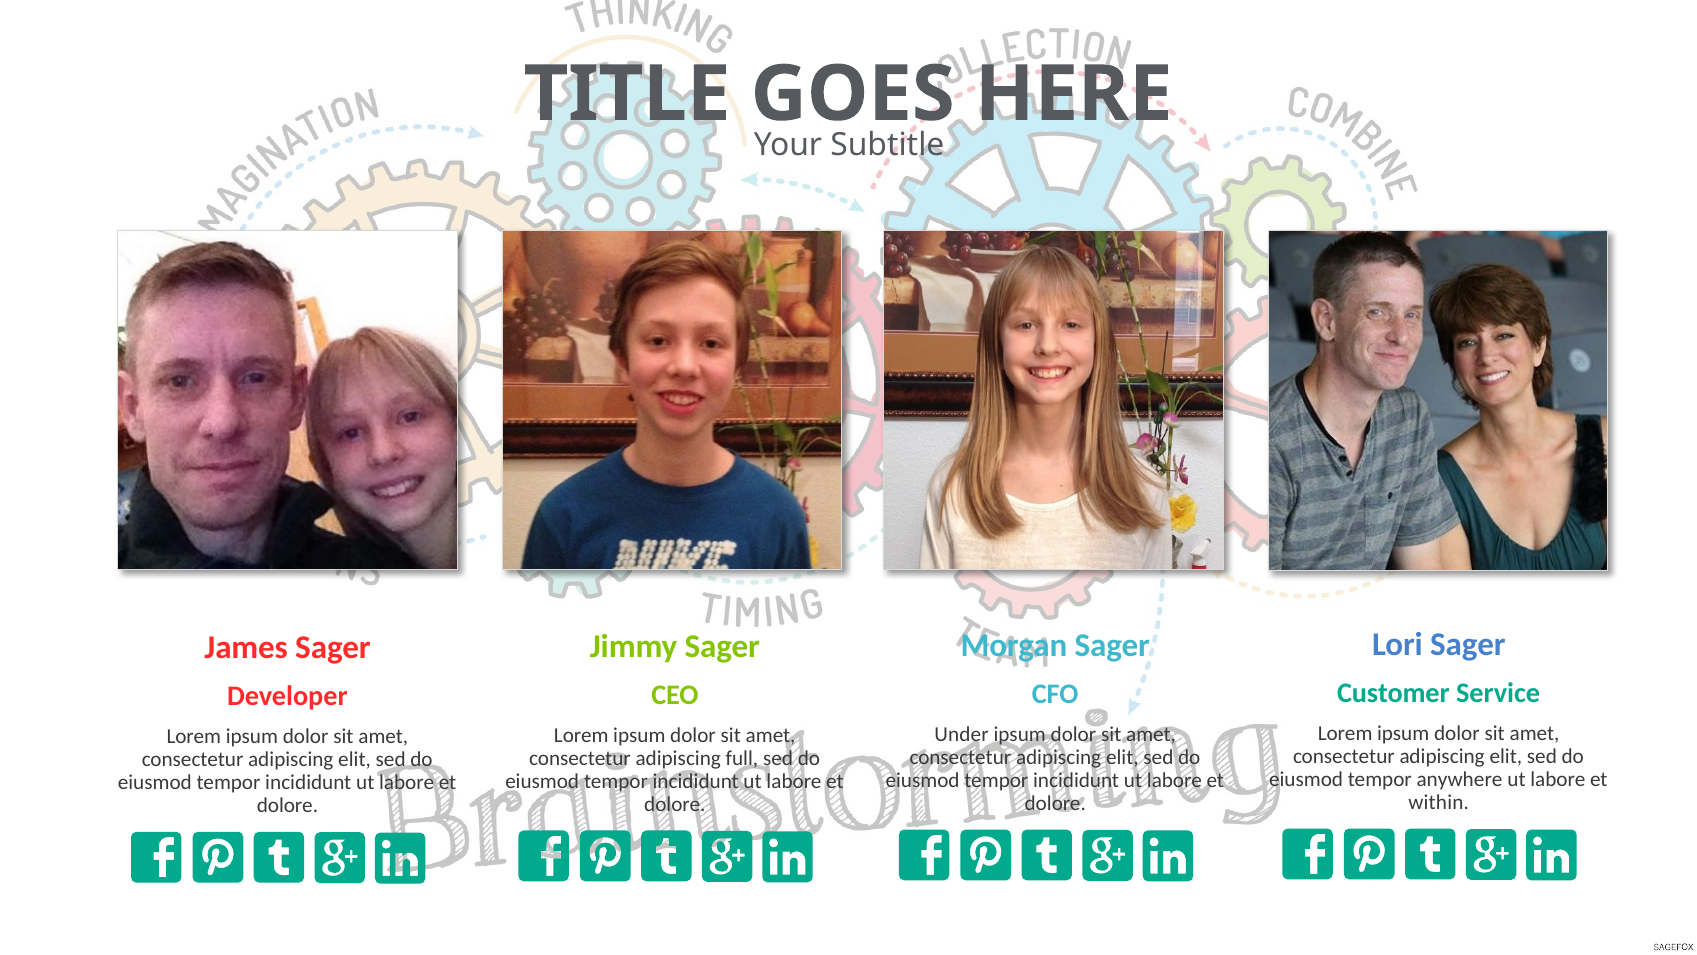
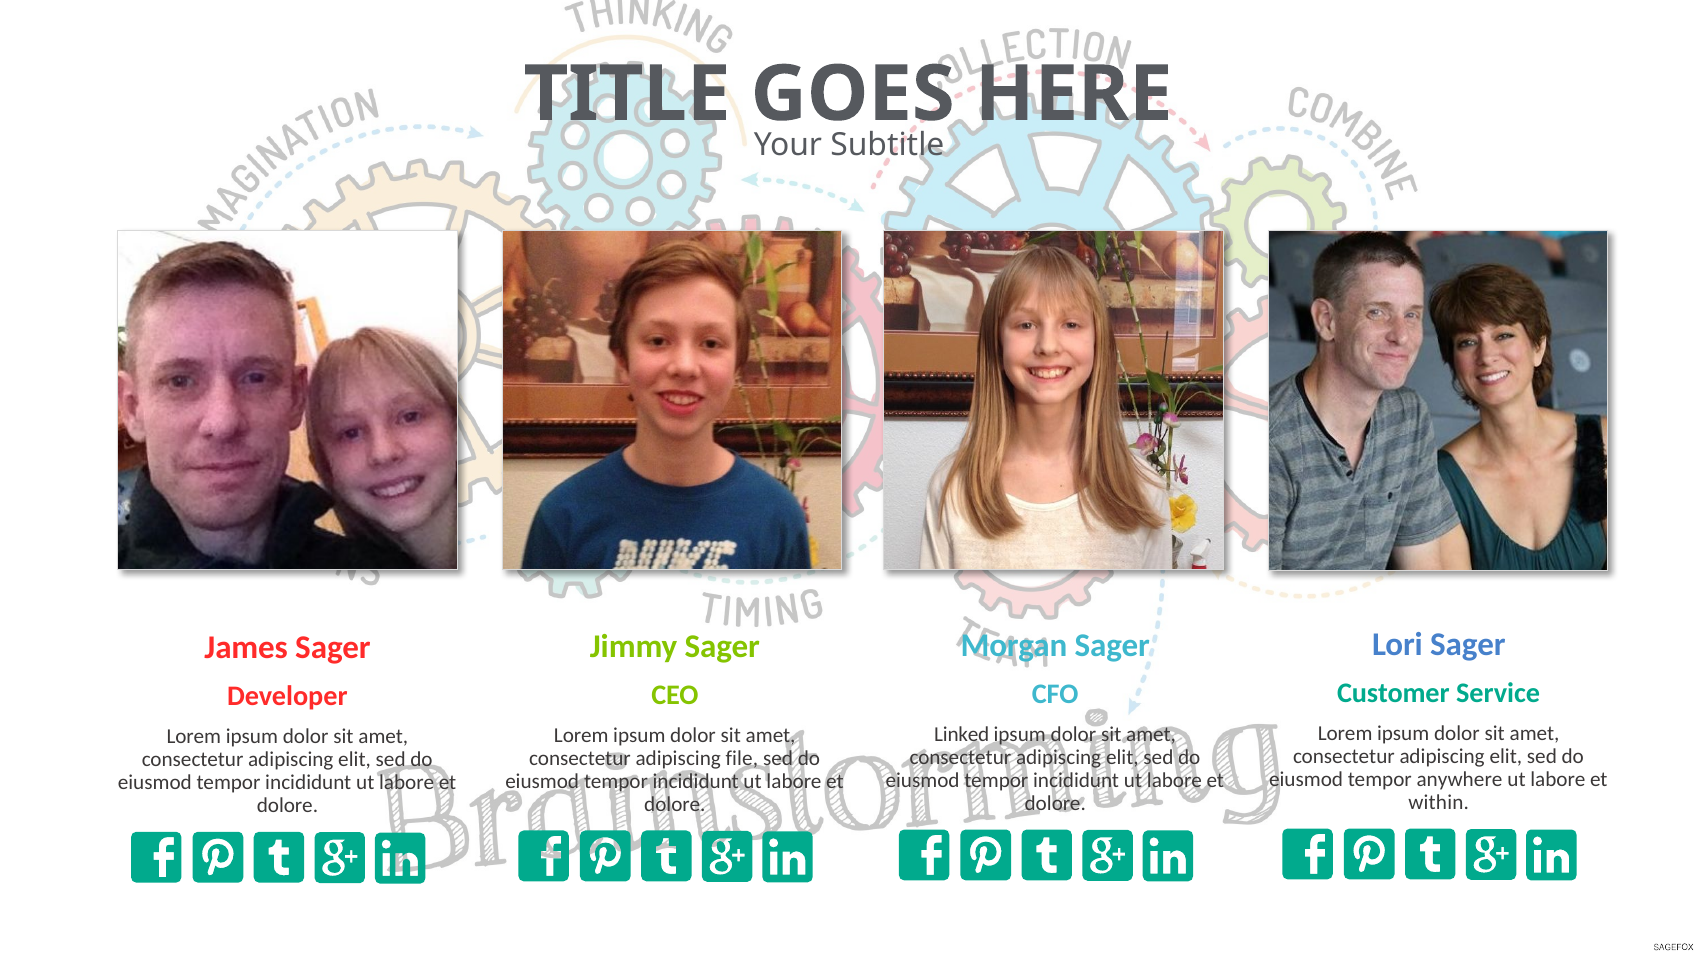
Under: Under -> Linked (962, 734)
full: full -> file (742, 758)
